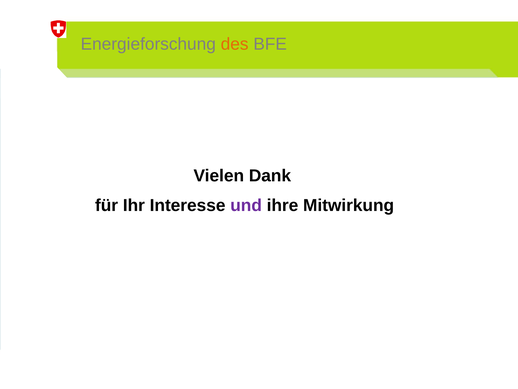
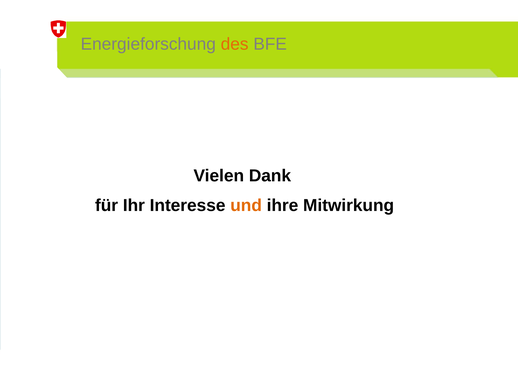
und colour: purple -> orange (246, 205)
